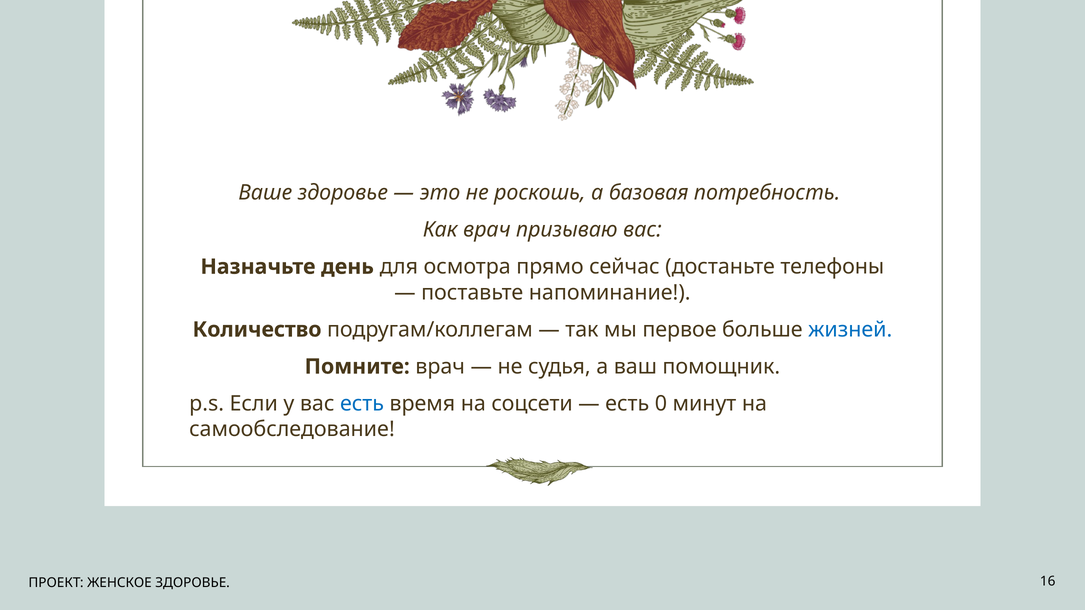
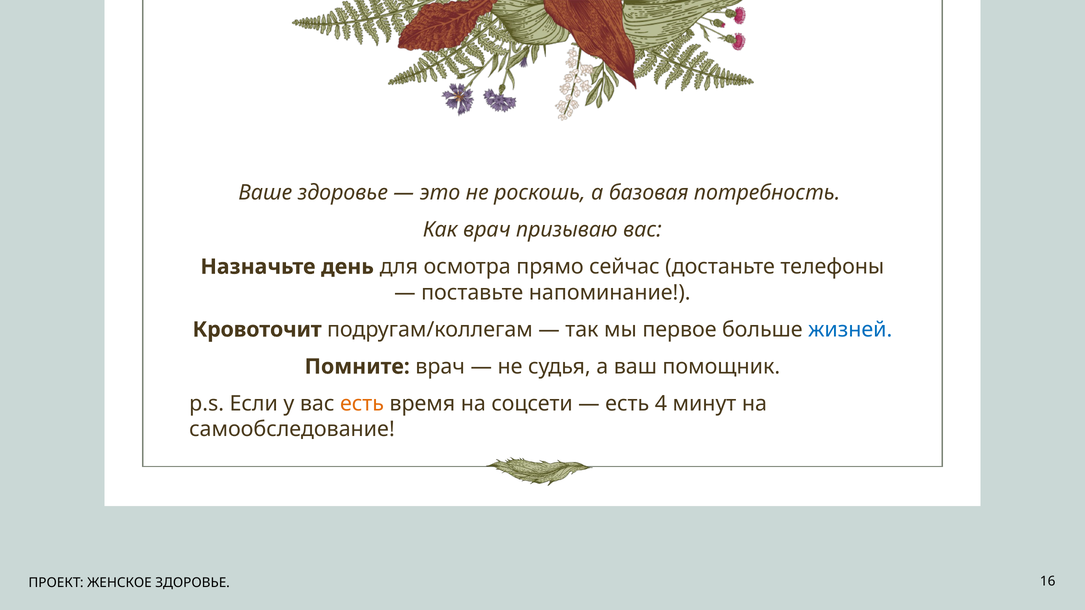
Количество: Количество -> Кровоточит (257, 330)
есть colour: blue -> orange (362, 404)
0: 0 -> 4 (661, 404)
